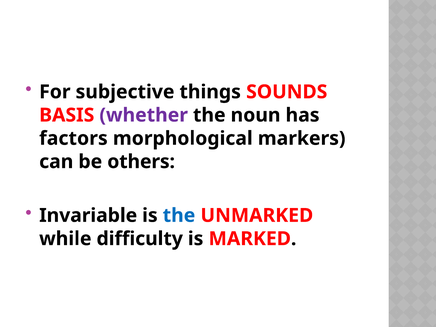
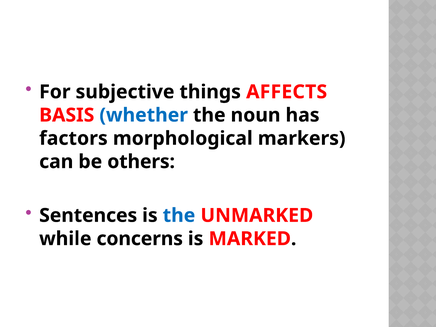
SOUNDS: SOUNDS -> AFFECTS (287, 92)
whether colour: purple -> blue (144, 115)
Invariable: Invariable -> Sentences (88, 215)
difficulty: difficulty -> concerns (140, 239)
